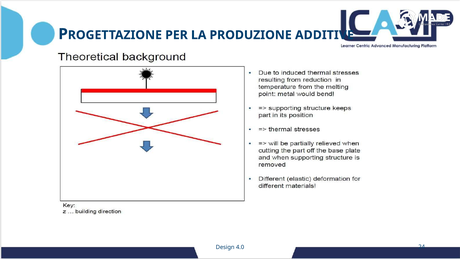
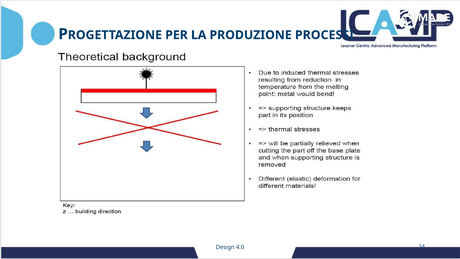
ADDITIVE: ADDITIVE -> PROCESSI (324, 35)
